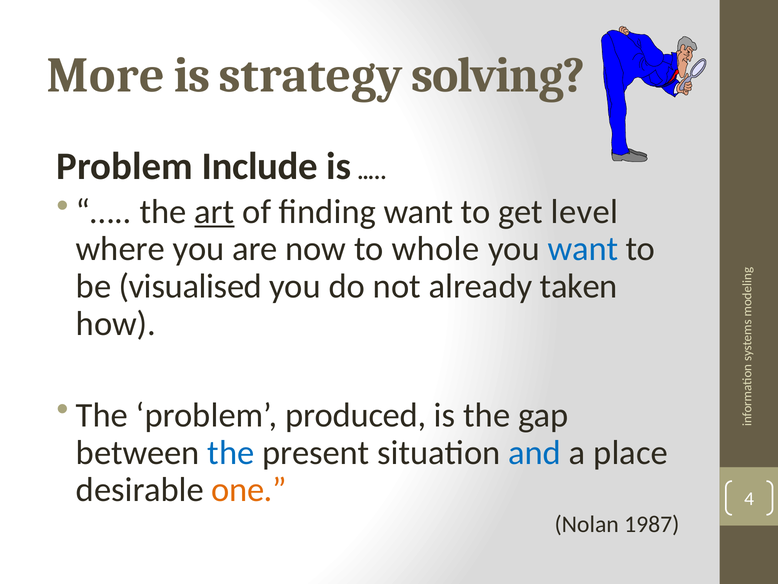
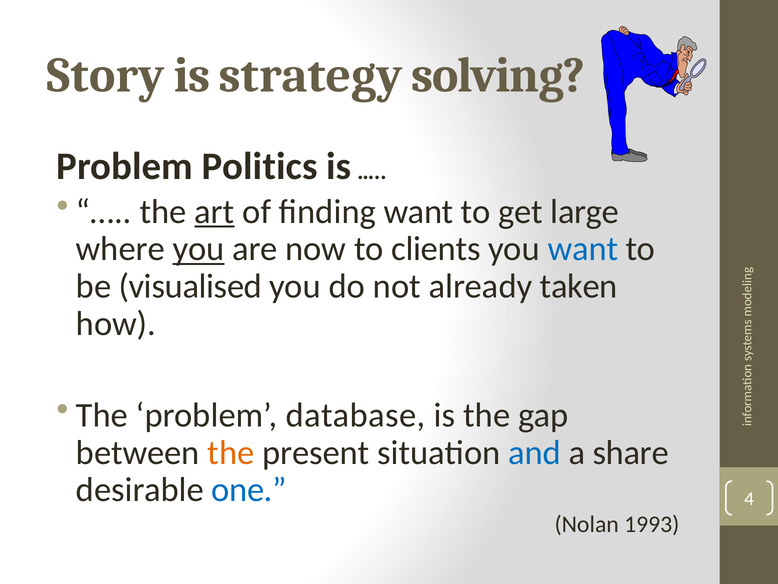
More: More -> Story (106, 75)
Include: Include -> Politics (260, 166)
level: level -> large (585, 211)
you underline: none -> present (198, 249)
whole: whole -> clients (436, 249)
produced: produced -> database (355, 415)
the colour: blue -> orange (231, 452)
place: place -> share (631, 452)
one colour: orange -> blue (249, 490)
1987: 1987 -> 1993 (652, 524)
